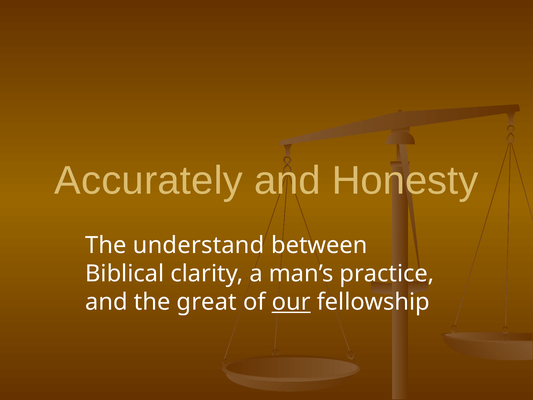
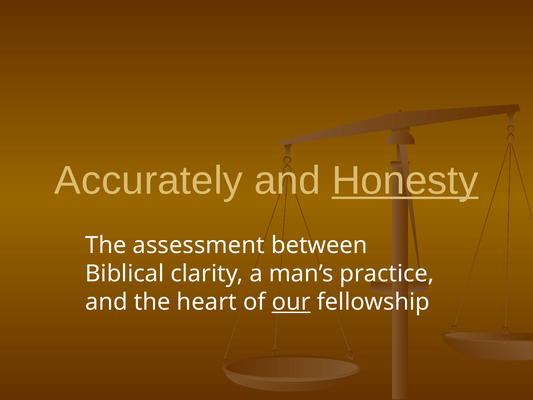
Honesty underline: none -> present (405, 180)
understand: understand -> assessment (199, 245)
great: great -> heart (207, 302)
